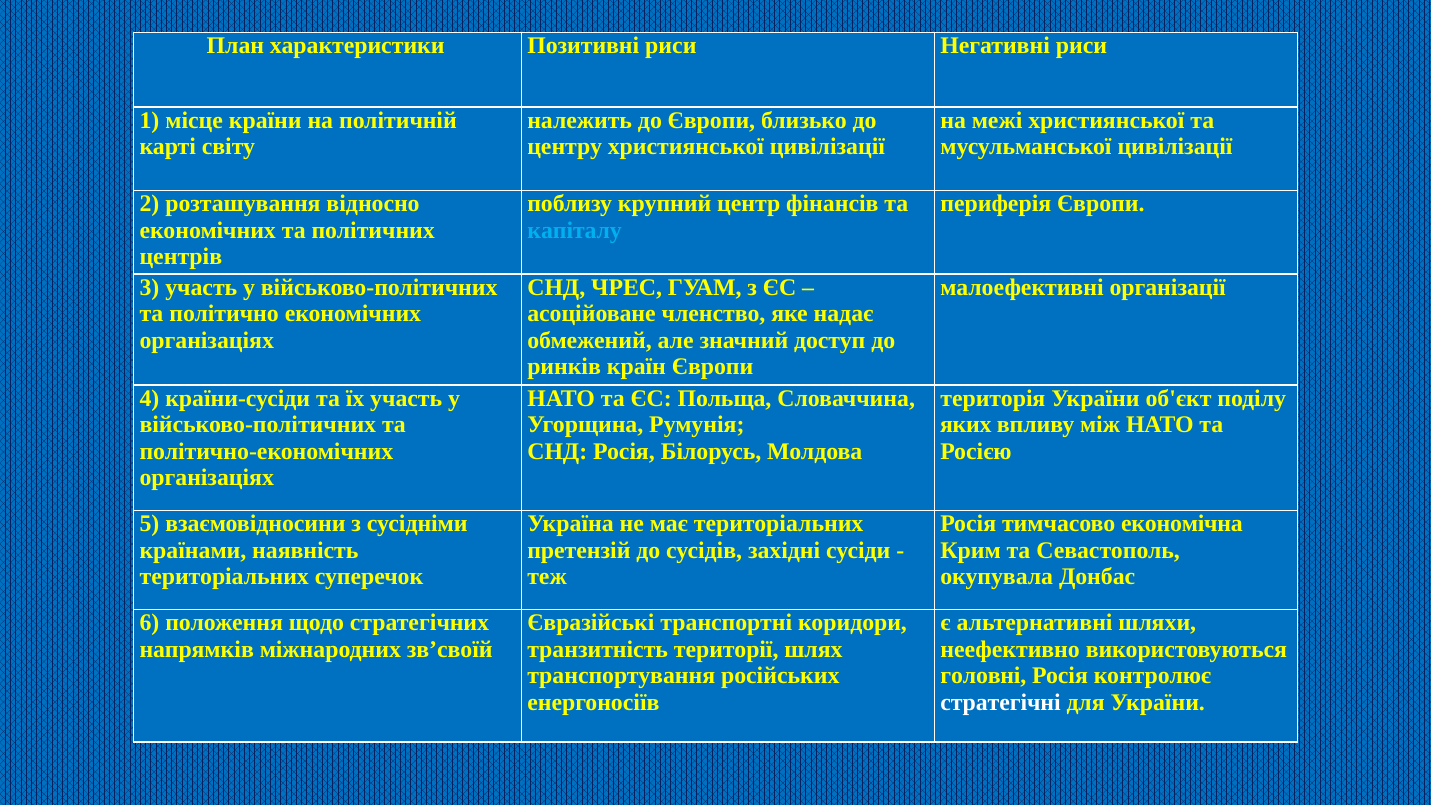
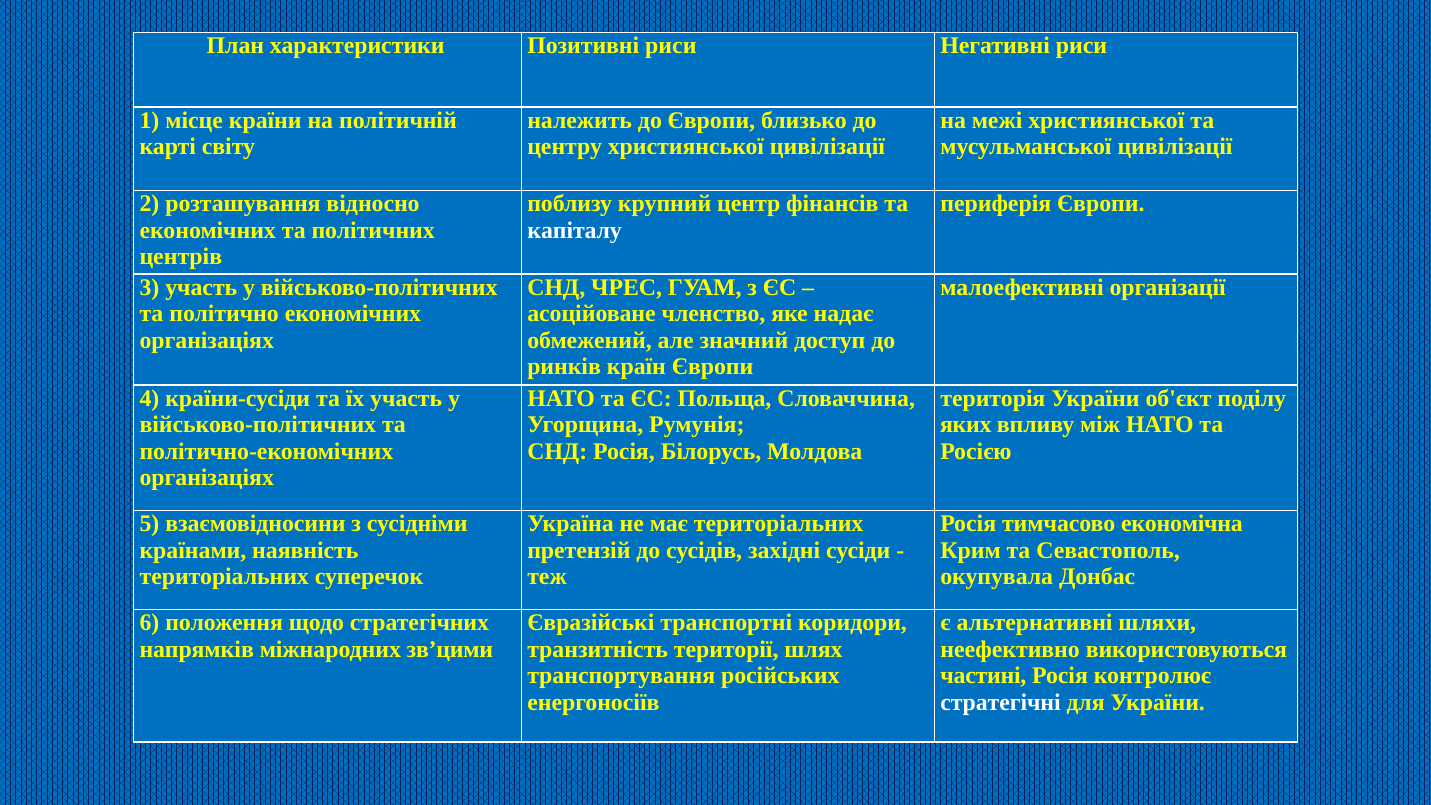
капіталу colour: light blue -> white (575, 230)
зв’своїй: зв’своїй -> зв’цими (450, 649)
головні: головні -> частині (983, 676)
